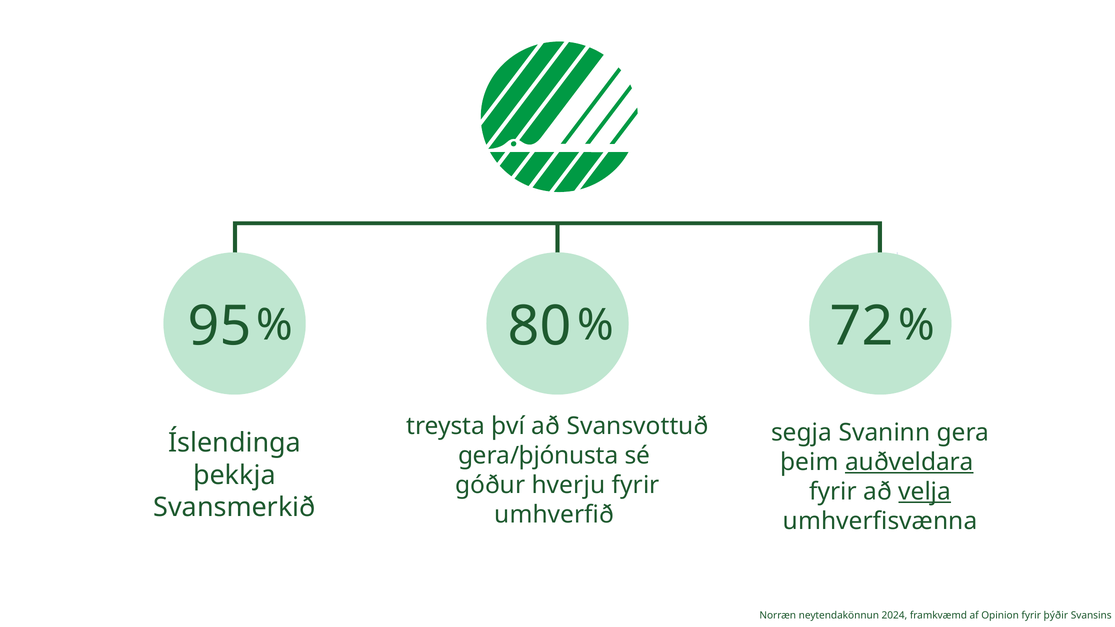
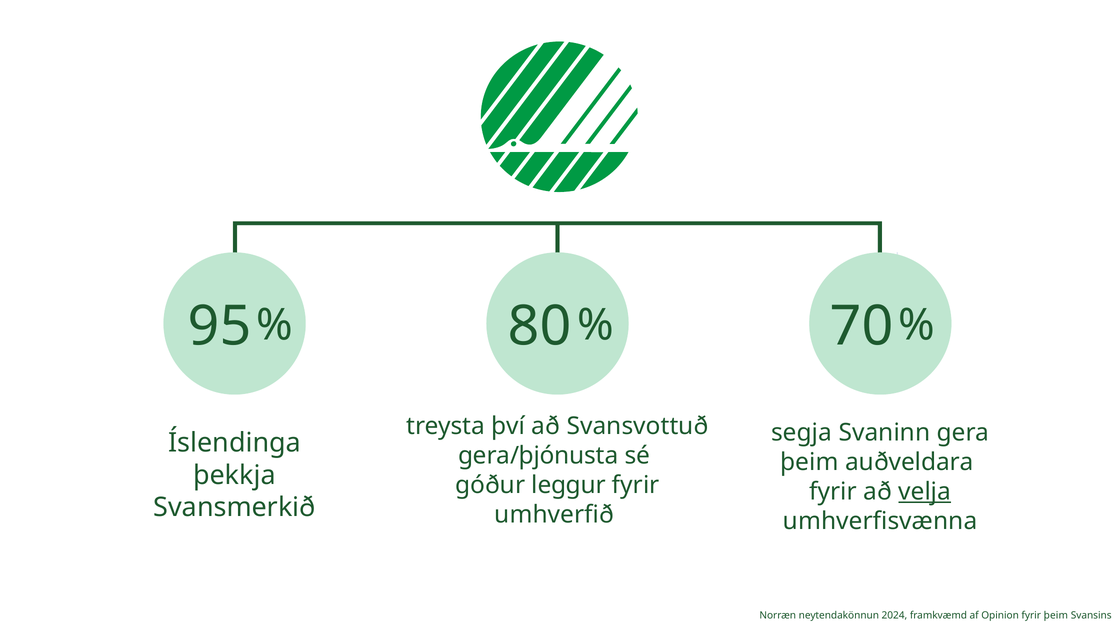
72: 72 -> 70 (862, 327)
auðveldara underline: present -> none (909, 462)
hverju: hverju -> leggur (569, 485)
fyrir þýðir: þýðir -> þeim (1056, 615)
